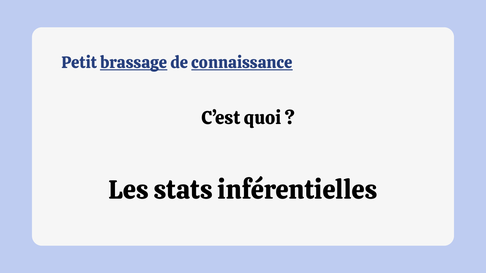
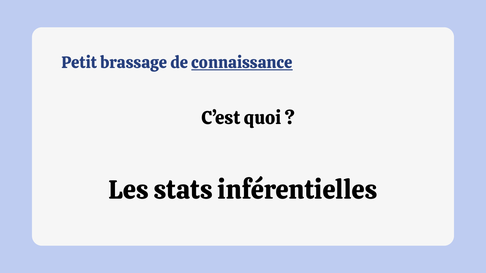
brassage underline: present -> none (134, 63)
